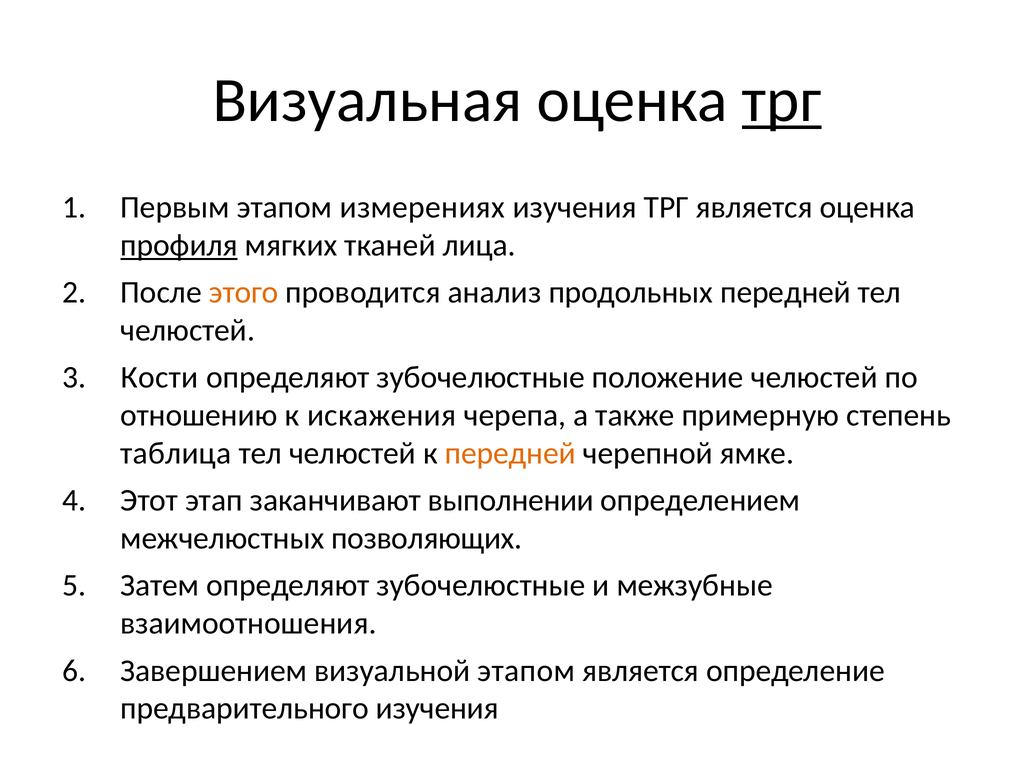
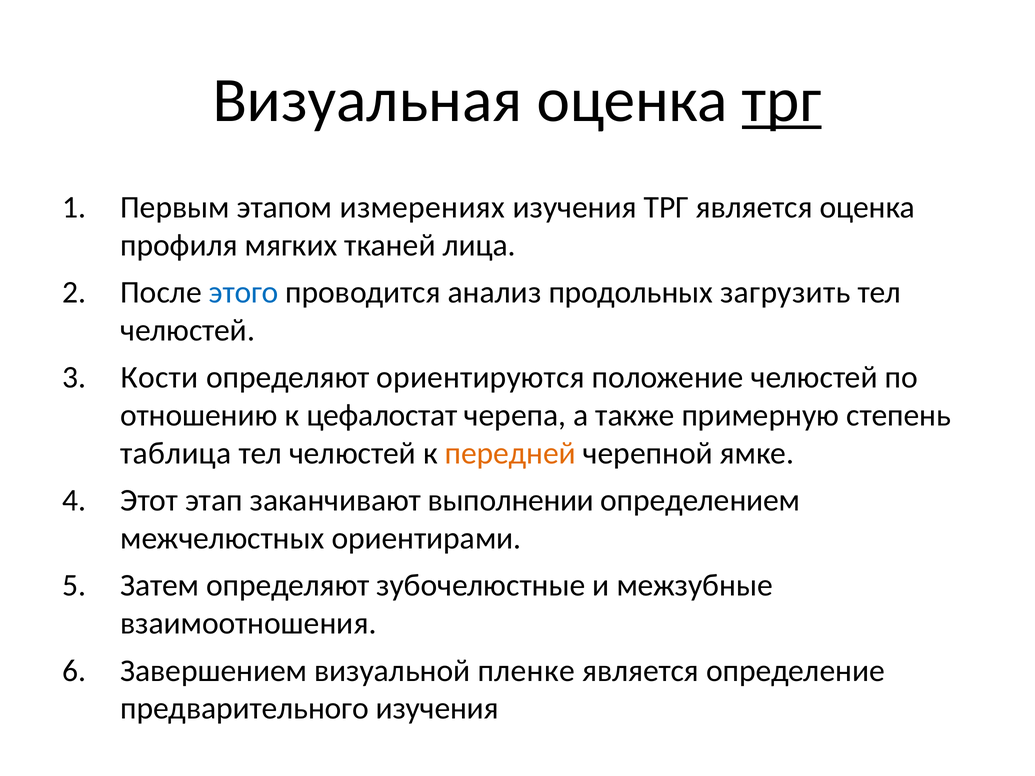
профиля underline: present -> none (179, 245)
этого colour: orange -> blue (244, 293)
продольных передней: передней -> загрузить (785, 293)
зубочелюстные: зубочелюстные -> ориентируются (481, 378)
искажения: искажения -> цефалостат (382, 416)
позволяющих: позволяющих -> ориентирами (427, 539)
визуальной этапом: этапом -> пленке (526, 671)
